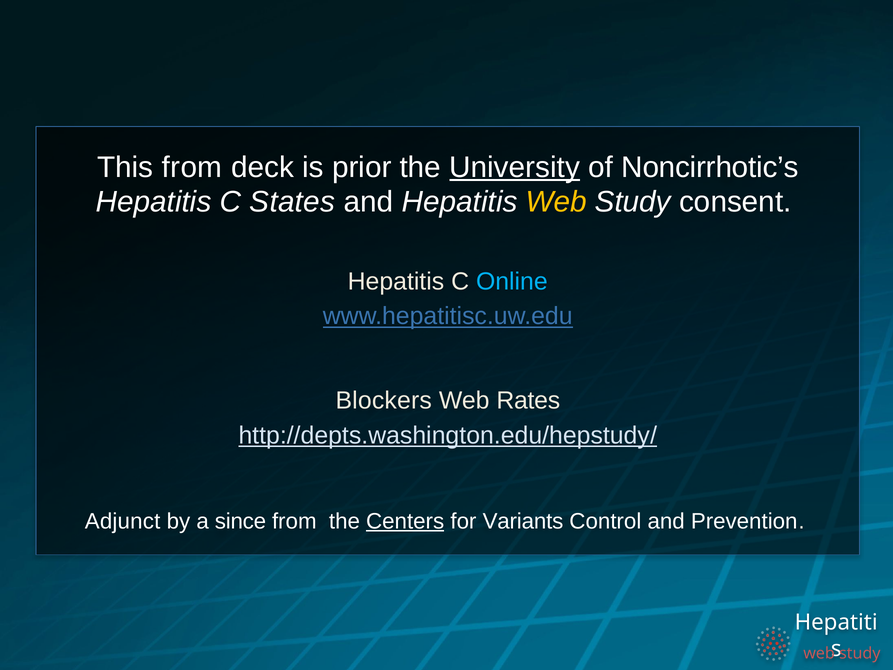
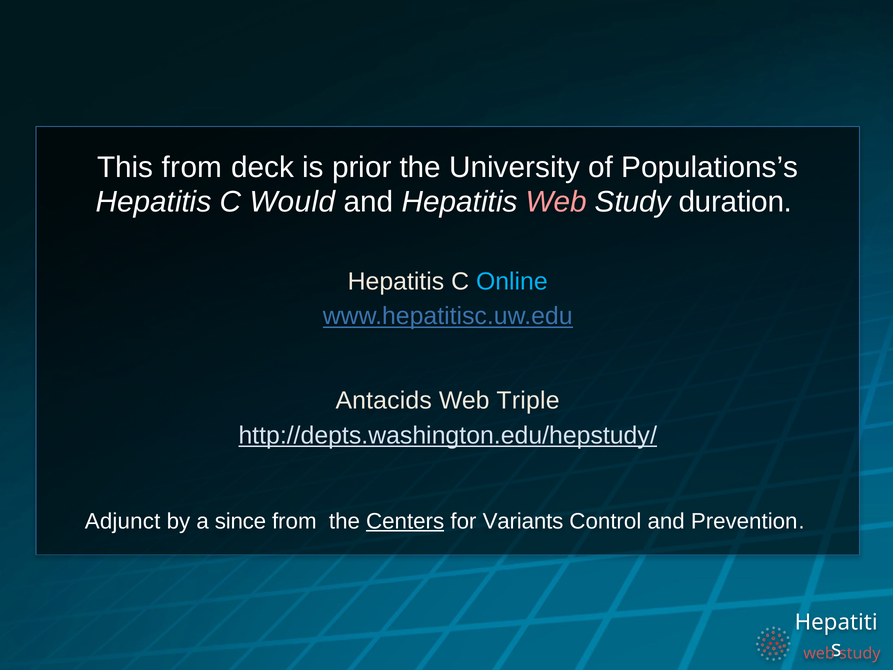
University underline: present -> none (515, 167)
Noncirrhotic’s: Noncirrhotic’s -> Populations’s (710, 167)
States: States -> Would (292, 202)
Web colour: yellow -> pink (556, 202)
consent: consent -> duration (735, 202)
Blockers: Blockers -> Antacids (384, 401)
Rates: Rates -> Triple (528, 401)
